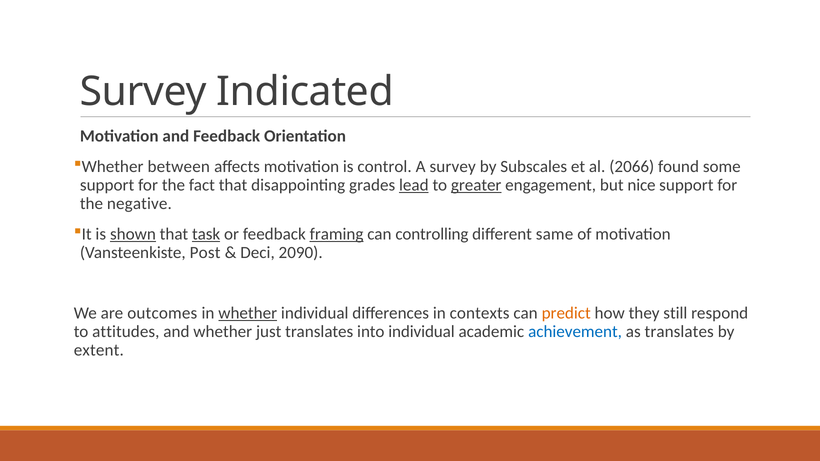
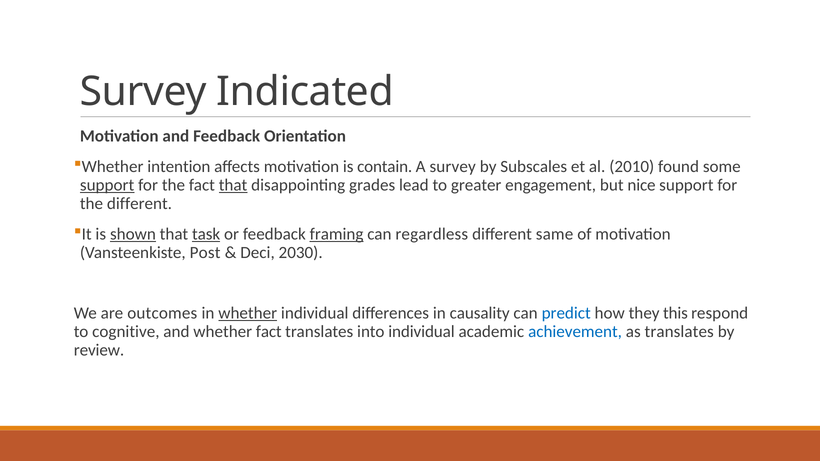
between: between -> intention (179, 167)
control: control -> contain (385, 167)
2066: 2066 -> 2010 (632, 167)
support underline: none -> present (107, 185)
that underline: none -> present (233, 185)
lead underline: present -> none (414, 185)
greater underline: present -> none (476, 185)
the negative: negative -> different (140, 204)
controlling: controlling -> regardless (432, 234)
2090: 2090 -> 2030 (301, 253)
contexts: contexts -> causality (480, 314)
predict colour: orange -> blue (566, 314)
still: still -> this (675, 314)
attitudes: attitudes -> cognitive (126, 332)
whether just: just -> fact (269, 332)
extent: extent -> review (99, 350)
